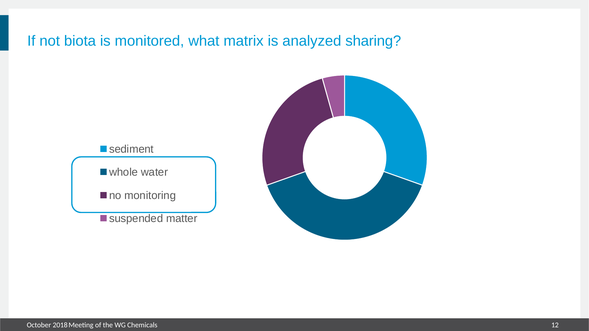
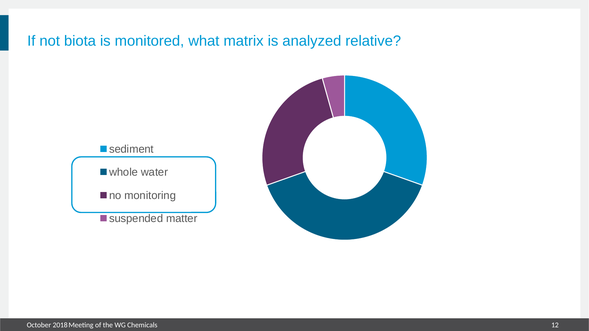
sharing: sharing -> relative (373, 41)
